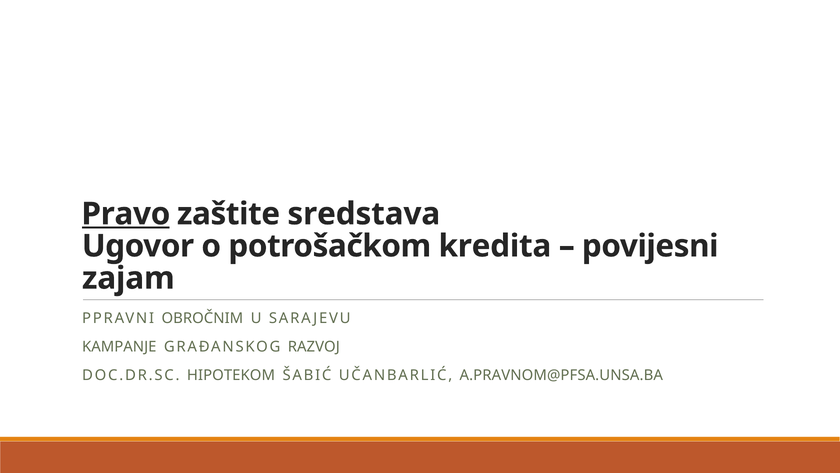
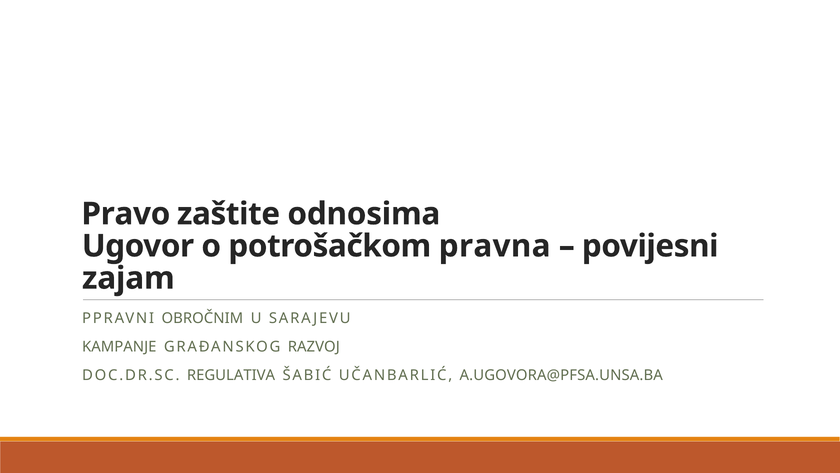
Pravo underline: present -> none (126, 214)
sredstava: sredstava -> odnosima (364, 214)
kredita: kredita -> pravna (495, 246)
HIPOTEKOM: HIPOTEKOM -> REGULATIVA (231, 375)
A.PRAVNOM@PFSA.UNSA.BA: A.PRAVNOM@PFSA.UNSA.BA -> A.UGOVORA@PFSA.UNSA.BA (561, 375)
